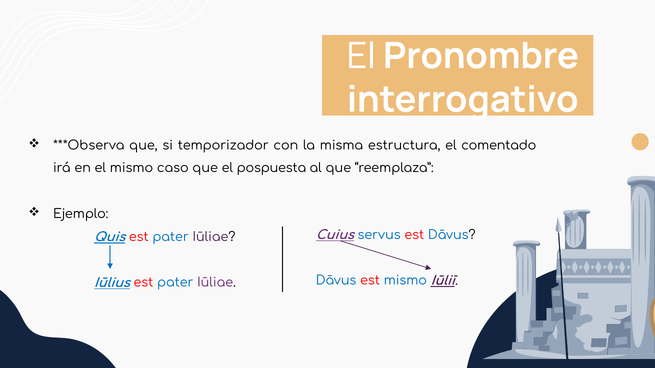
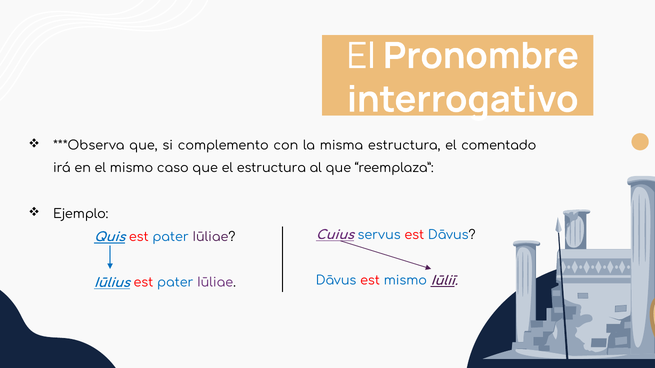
temporizador: temporizador -> complemento (223, 146)
el pospuesta: pospuesta -> estructura (271, 168)
